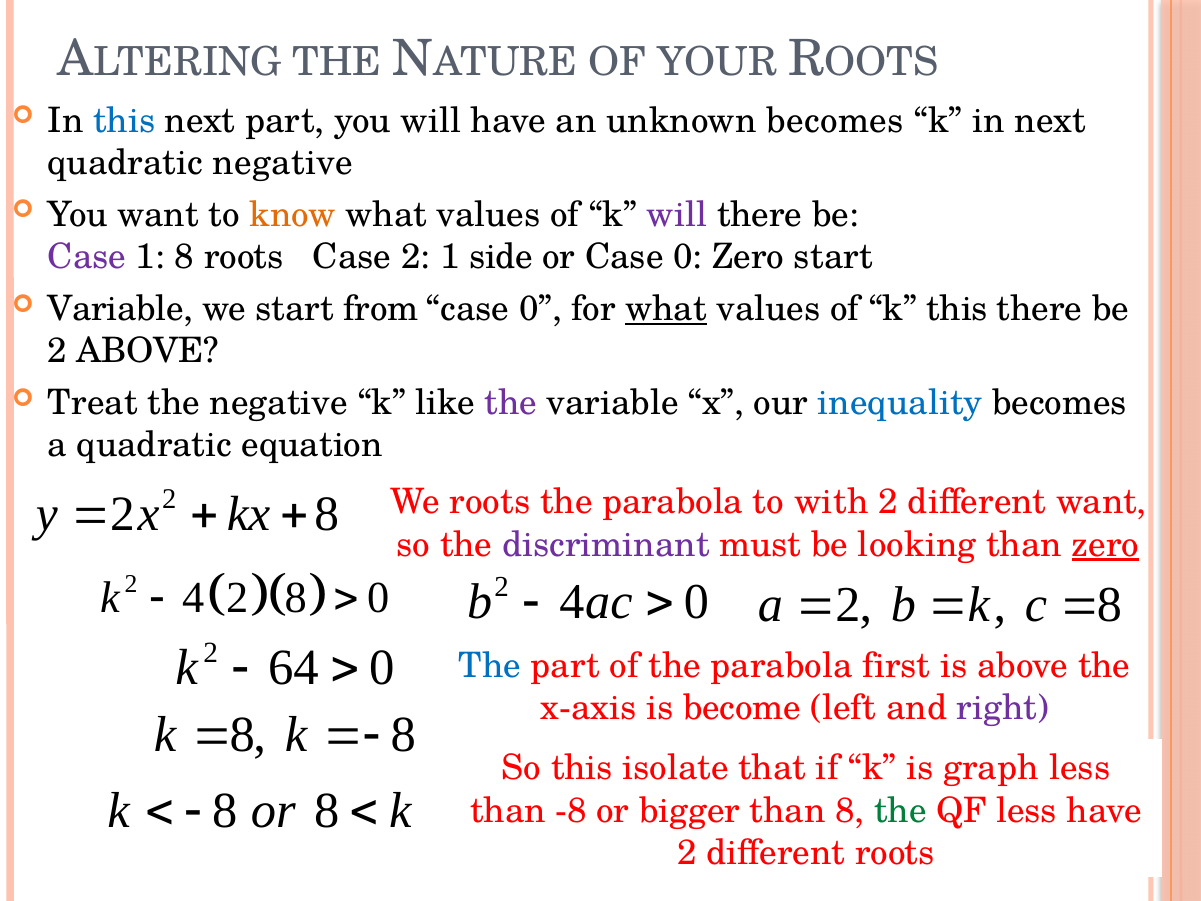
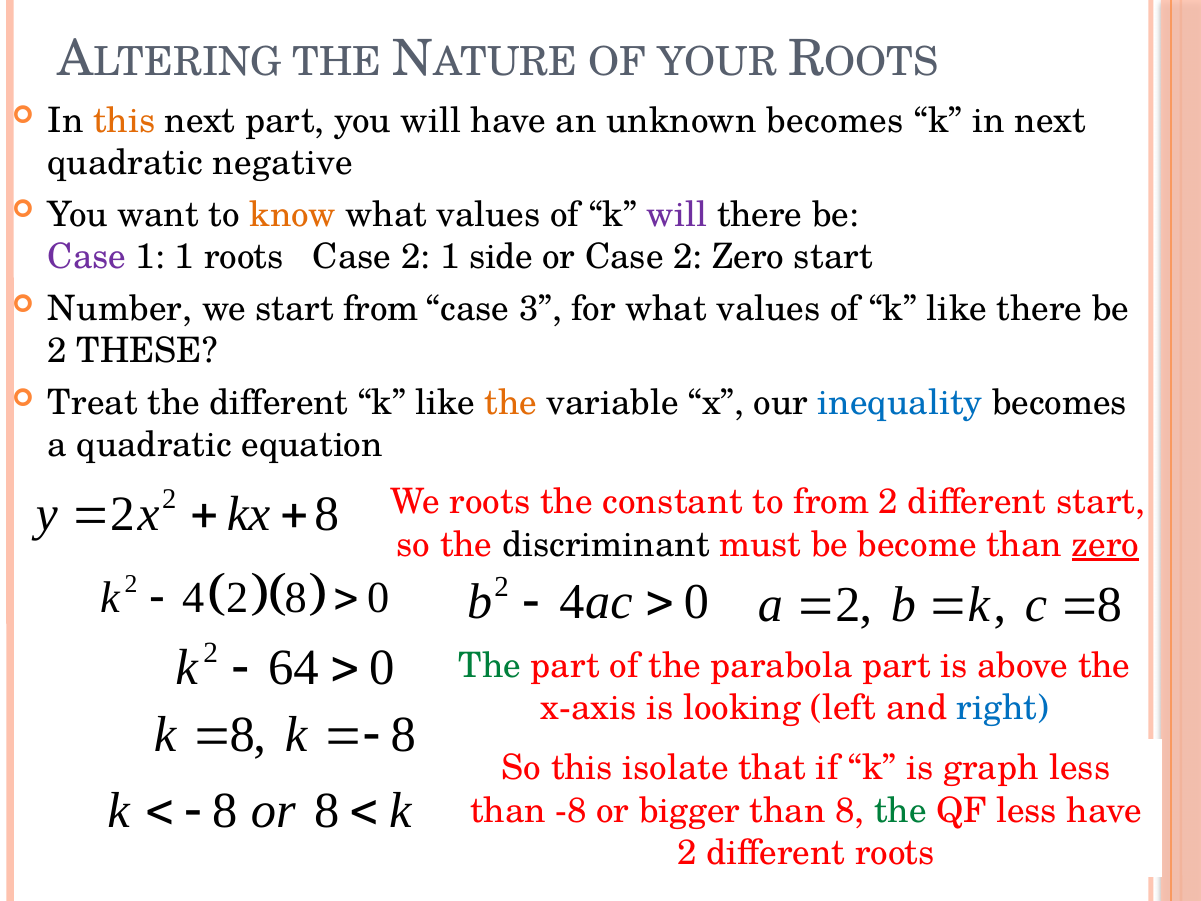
this colour: blue -> orange (124, 120)
1 8: 8 -> 1 (185, 257)
or Case 0: 0 -> 2 (688, 257)
Variable: Variable -> Number (120, 309)
0: 0 -> 3 (541, 309)
what underline: present -> none (666, 309)
of k this: this -> like (957, 309)
2 ABOVE: ABOVE -> THESE (147, 351)
the negative: negative -> different (279, 403)
the colour: purple -> orange (511, 403)
parabola: parabola -> constant (673, 502)
to with: with -> from (832, 502)
different want: want -> start (1101, 502)
discriminant colour: purple -> black (606, 544)
looking: looking -> become (917, 544)
The colour: blue -> green (490, 665)
parabola first: first -> part (897, 665)
become: become -> looking (742, 707)
right colour: purple -> blue (1003, 707)
